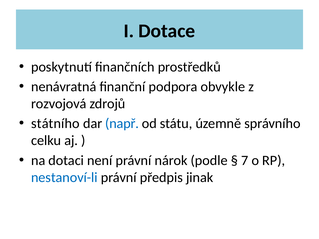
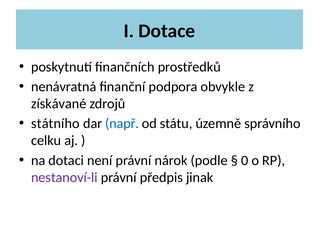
rozvojová: rozvojová -> získávané (59, 104)
7: 7 -> 0 (245, 161)
nestanoví-li colour: blue -> purple (64, 178)
